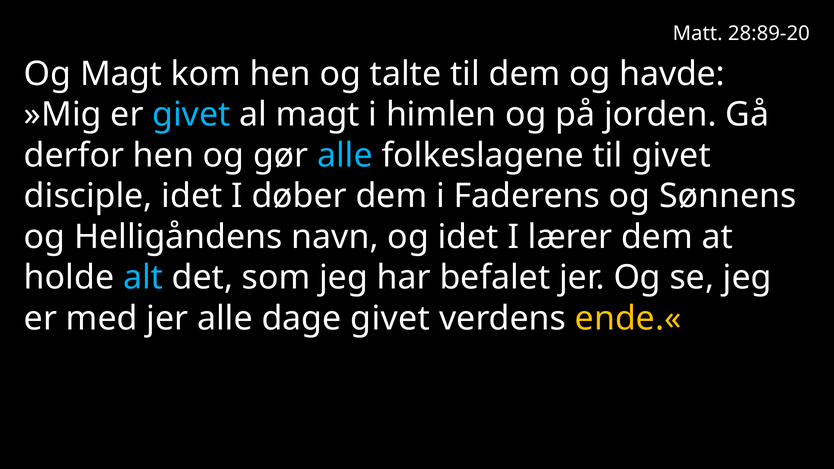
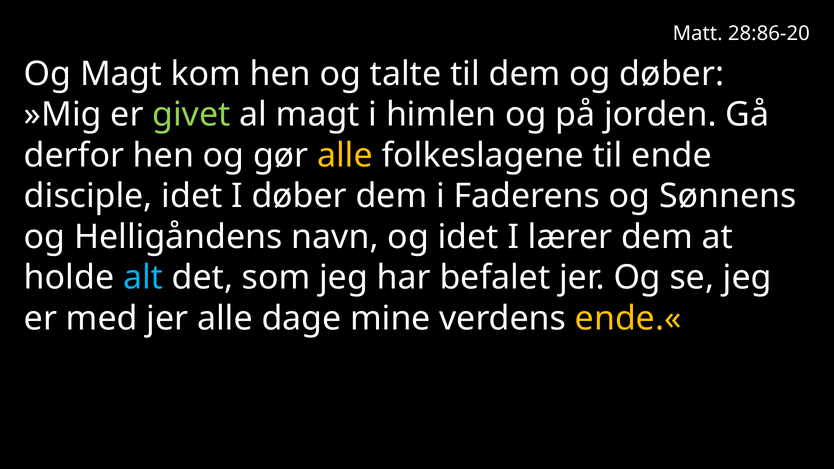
28:89-20: 28:89-20 -> 28:86-20 (769, 34)
og havde: havde -> døber (672, 74)
givet colour: light blue -> light green (191, 115)
alle colour: light blue -> yellow (345, 155)
til givet: givet -> ende (672, 155)
dage givet: givet -> mine (390, 318)
